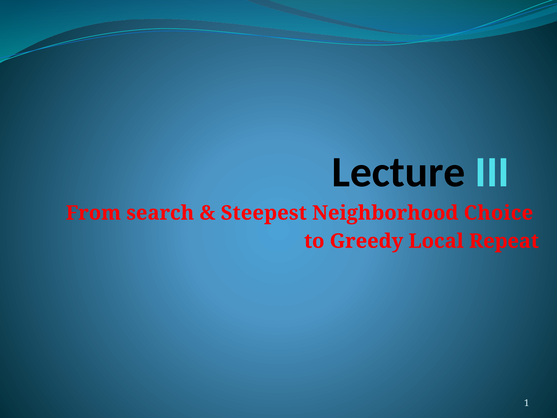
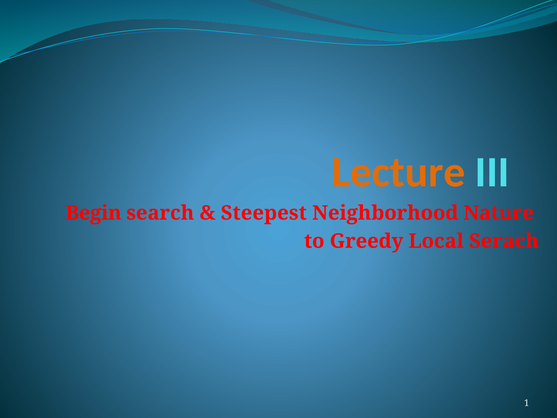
Lecture colour: black -> orange (399, 172)
From: From -> Begin (94, 213)
Choice: Choice -> Nature (499, 213)
Repeat: Repeat -> Serach (504, 241)
